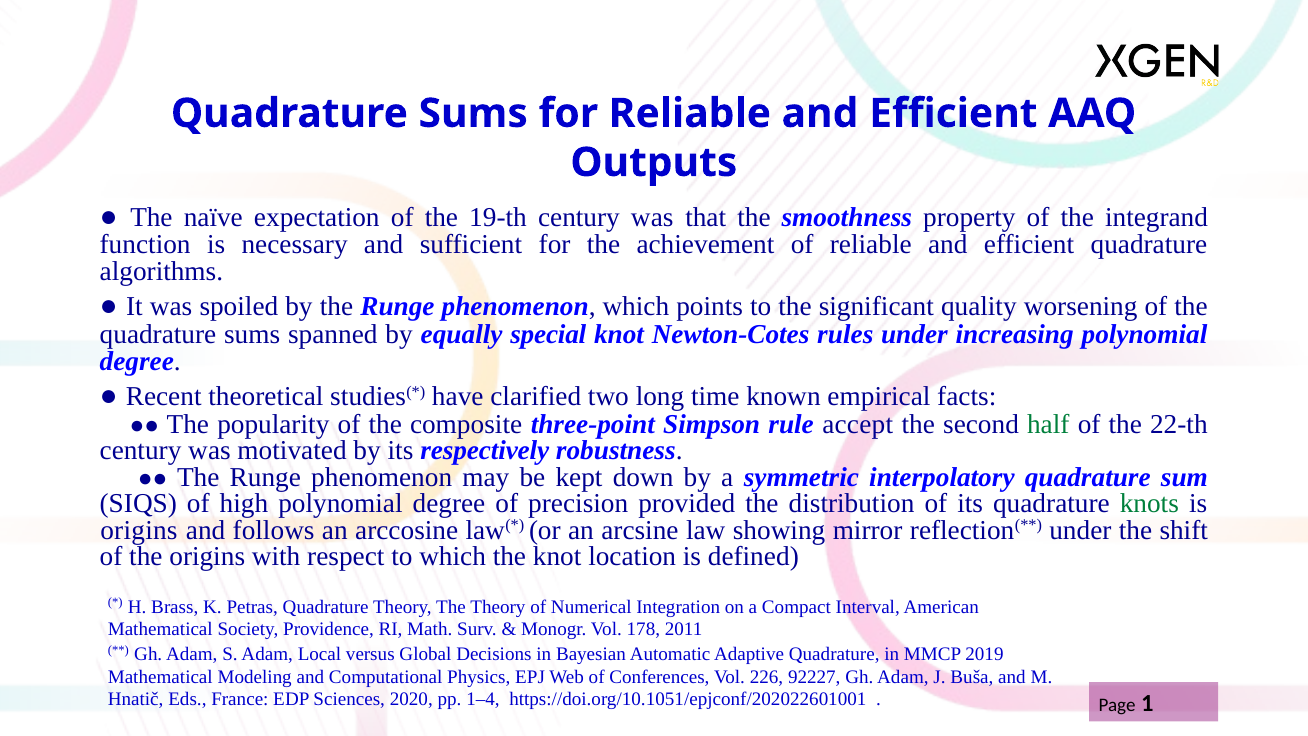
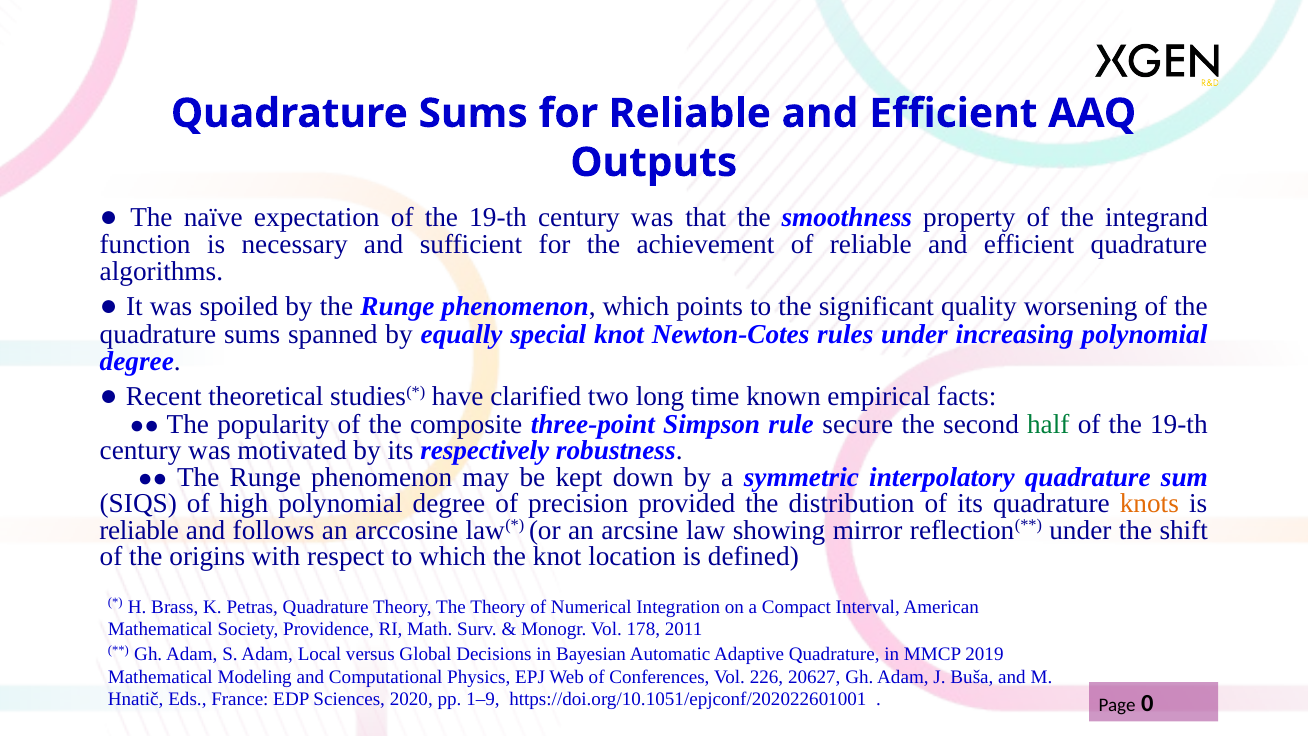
accept: accept -> secure (858, 424)
22-th: 22-th -> 19-th (1179, 424)
knots colour: green -> orange (1149, 504)
origins: origins -> reliable (139, 530)
92227: 92227 -> 20627 (814, 677)
1–4: 1–4 -> 1–9 (483, 699)
1: 1 -> 0 (1147, 703)
